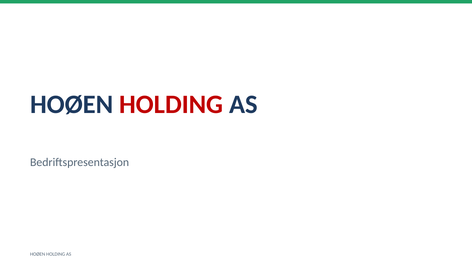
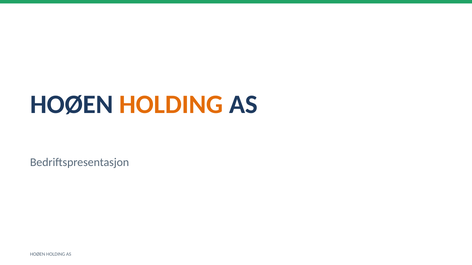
HOLDING colour: red -> orange (171, 105)
